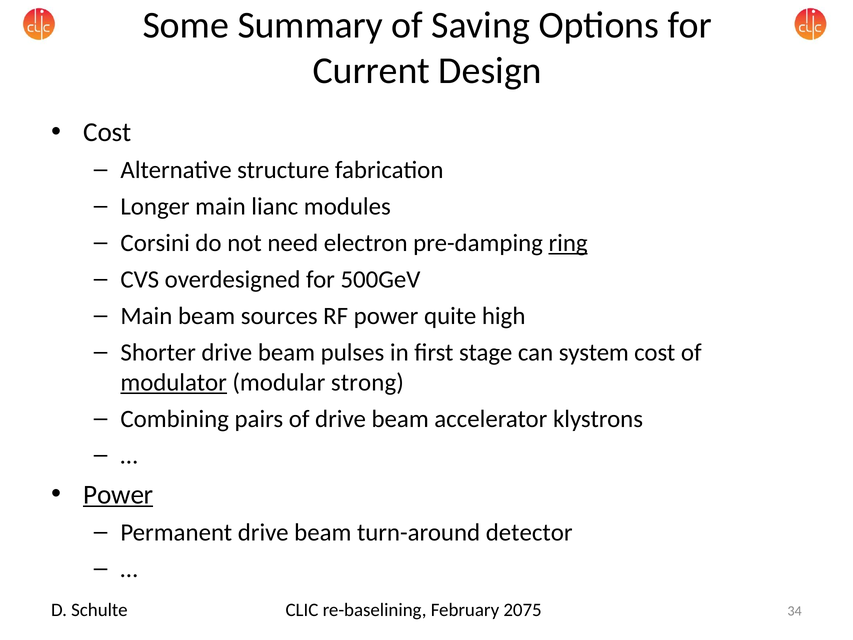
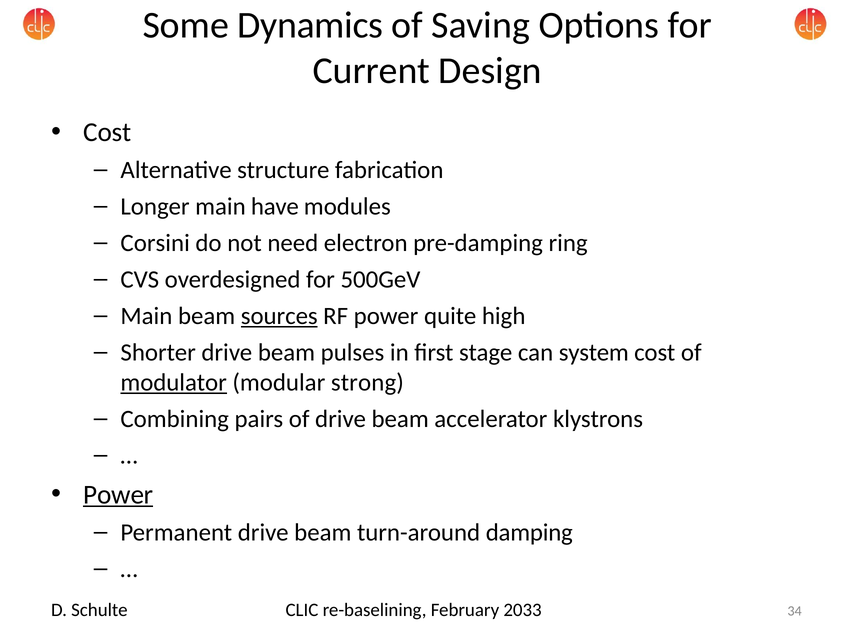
Summary: Summary -> Dynamics (310, 25)
lianc: lianc -> have (275, 207)
ring underline: present -> none (568, 243)
sources underline: none -> present (279, 316)
detector: detector -> damping (529, 532)
2075: 2075 -> 2033 (523, 610)
